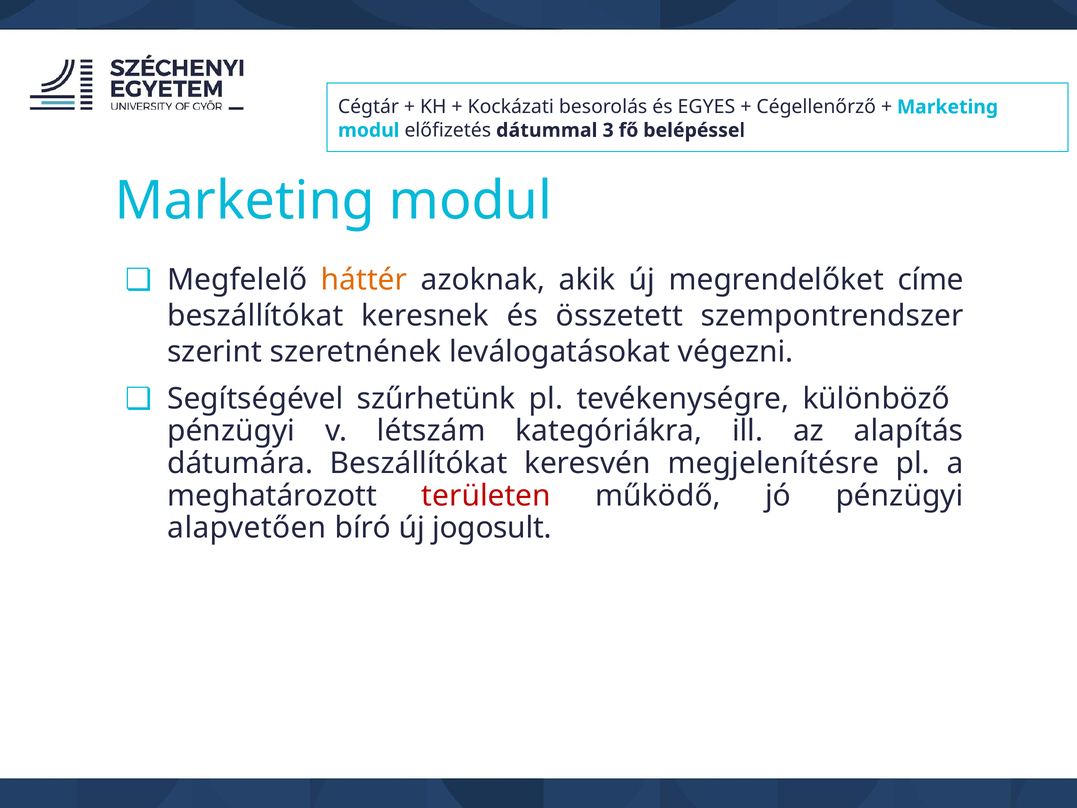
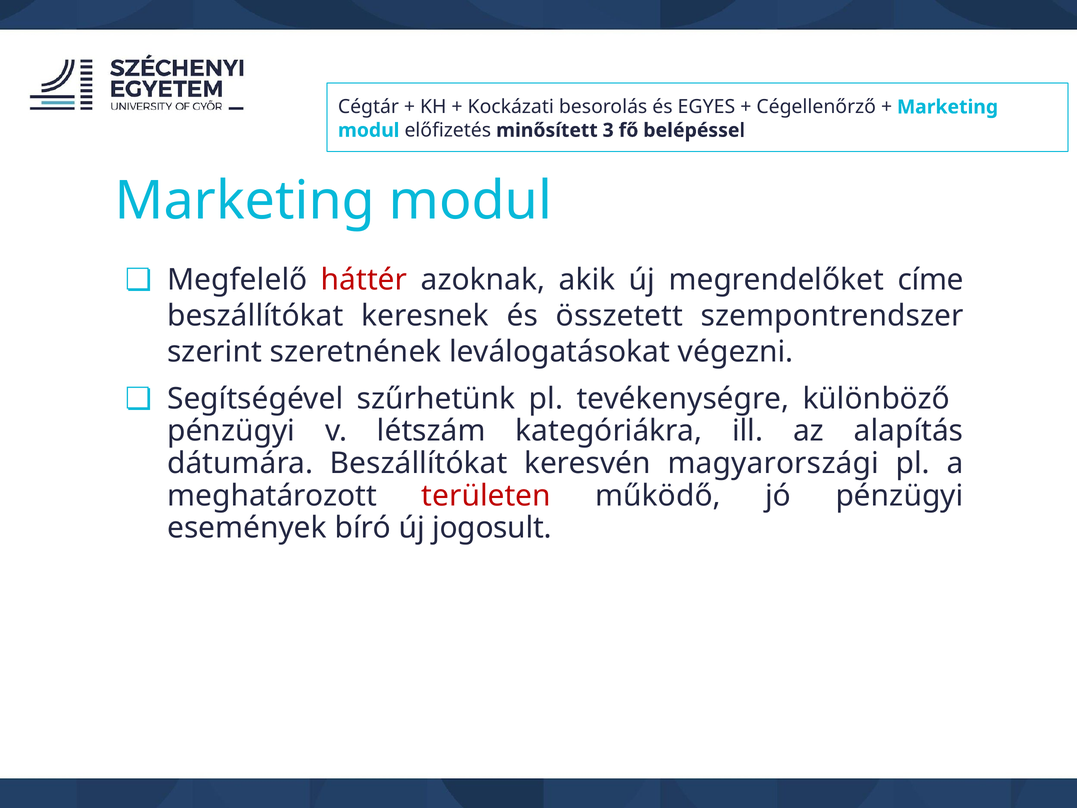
dátummal: dátummal -> minősített (547, 130)
háttér colour: orange -> red (364, 280)
megjelenítésre: megjelenítésre -> magyarországi (773, 463)
alapvetően: alapvetően -> események (247, 528)
